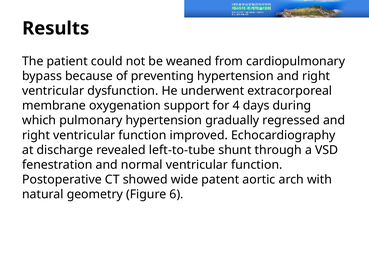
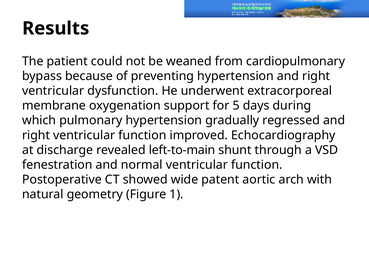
4: 4 -> 5 (236, 106)
left-to-tube: left-to-tube -> left-to-main (182, 150)
6: 6 -> 1 (176, 194)
